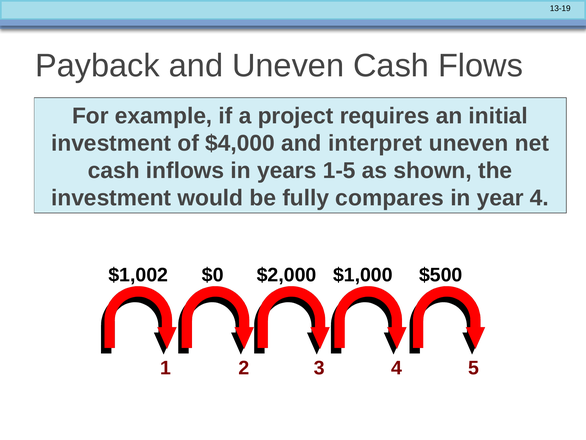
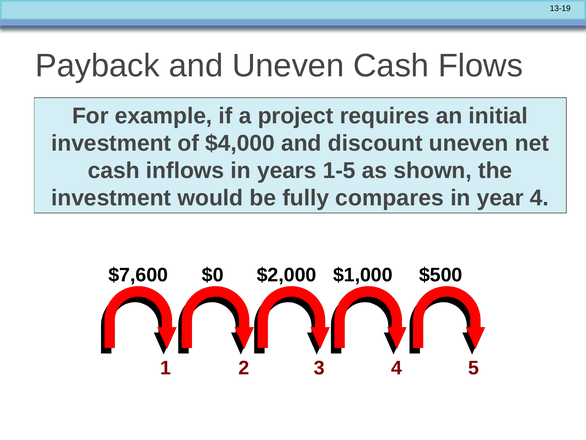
interpret: interpret -> discount (375, 143)
$1,002: $1,002 -> $7,600 (138, 275)
